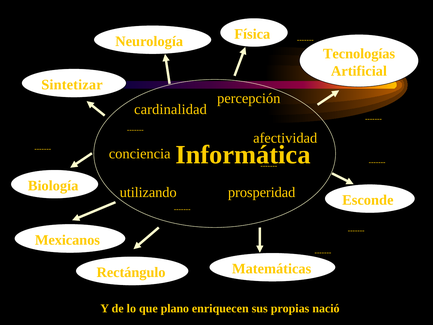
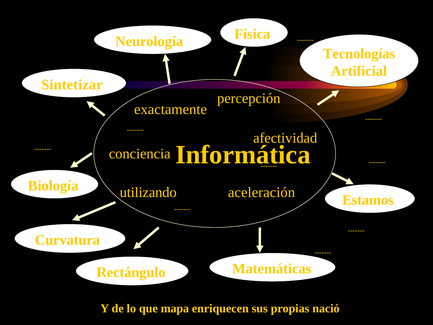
cardinalidad: cardinalidad -> exactamente (171, 109)
prosperidad: prosperidad -> aceleración (262, 192)
Esconde: Esconde -> Estamos (368, 200)
Mexicanos: Mexicanos -> Curvatura (67, 240)
plano: plano -> mapa (175, 308)
